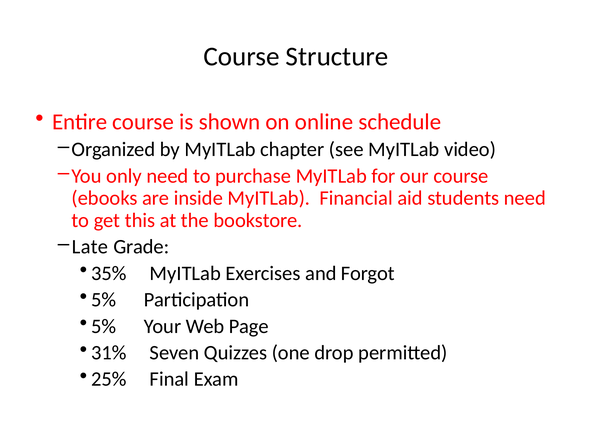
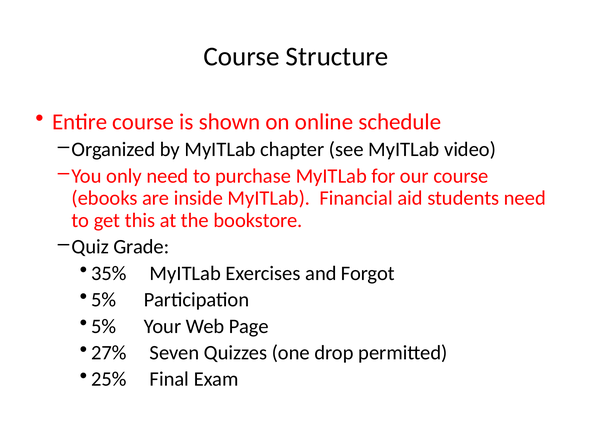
Late: Late -> Quiz (90, 247)
31%: 31% -> 27% (109, 353)
